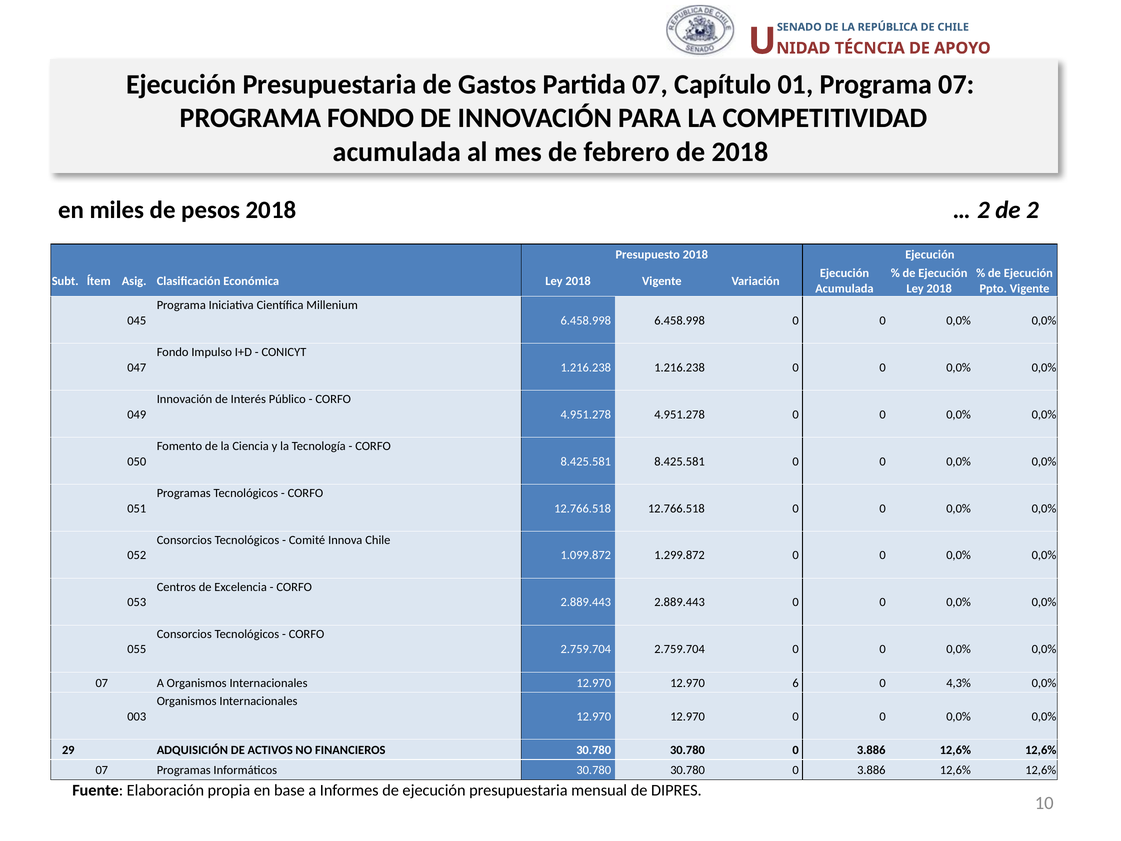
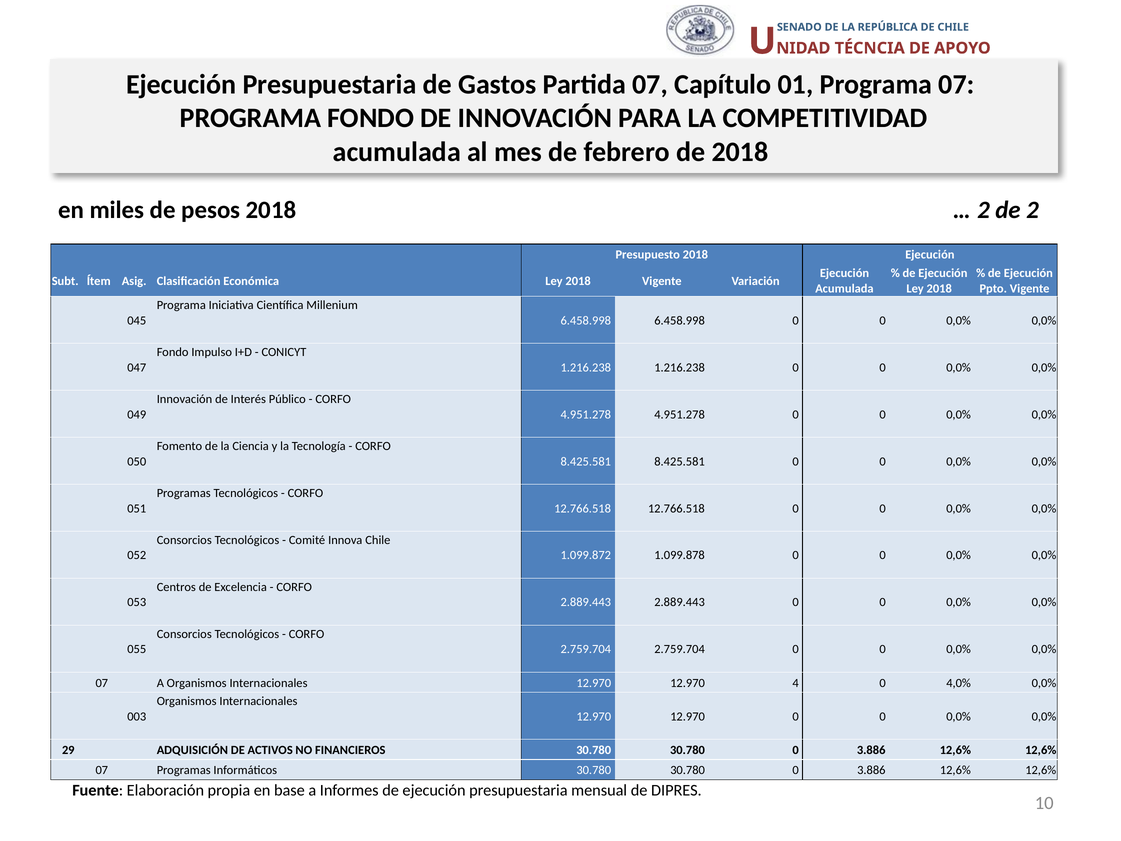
1.299.872: 1.299.872 -> 1.099.878 (680, 555)
6: 6 -> 4 (796, 683)
4,3%: 4,3% -> 4,0% (959, 683)
